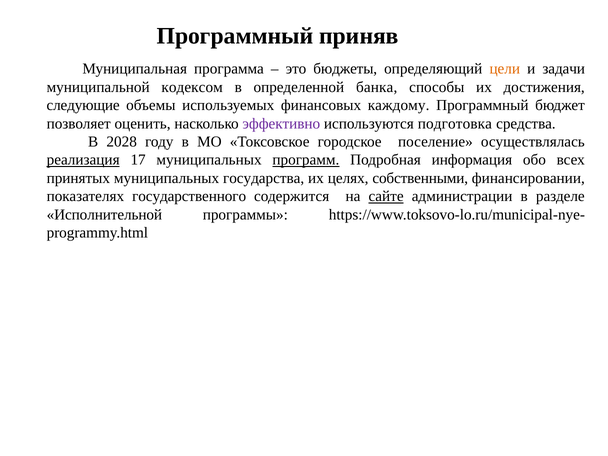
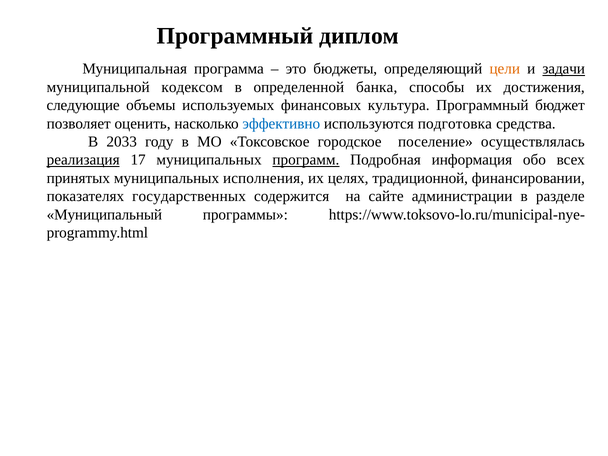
приняв: приняв -> диплом (359, 36)
задачи underline: none -> present (564, 69)
каждому: каждому -> культура (399, 105)
эффективно colour: purple -> blue (281, 124)
2028: 2028 -> 2033 (122, 142)
государства: государства -> исполнения (264, 178)
собственными: собственными -> традиционной (420, 178)
государственного: государственного -> государственных (189, 196)
сайте underline: present -> none (386, 196)
Исполнительной: Исполнительной -> Муниципальный (104, 215)
